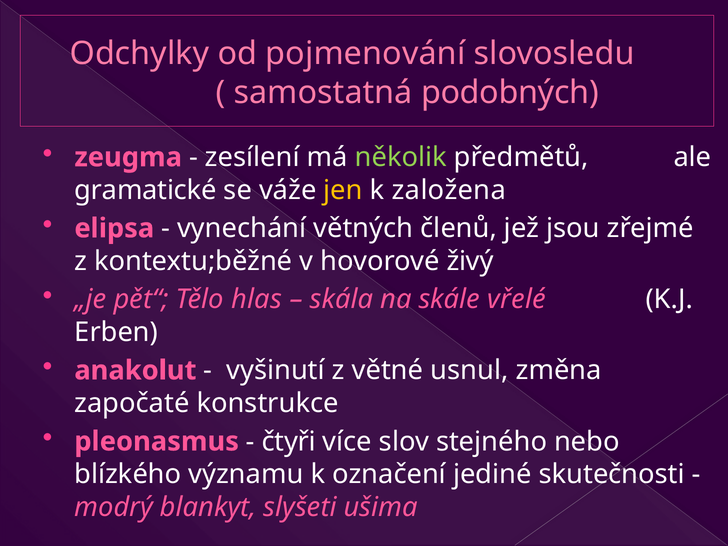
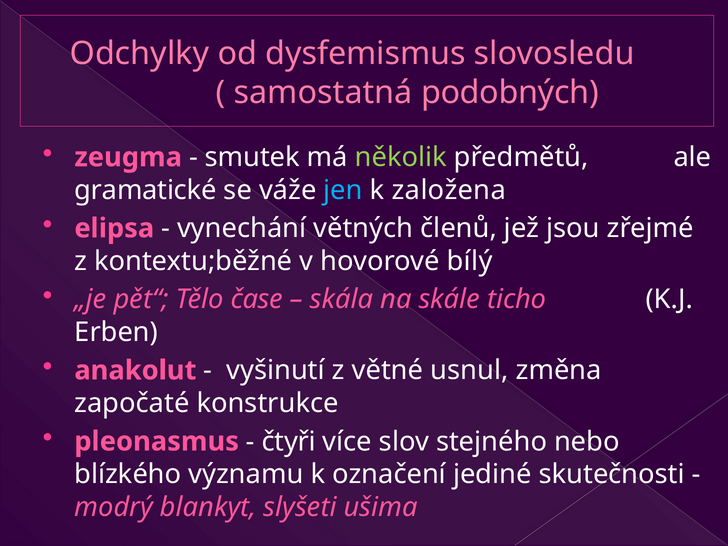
pojmenování: pojmenování -> dysfemismus (366, 54)
zesílení: zesílení -> smutek (252, 157)
jen colour: yellow -> light blue (343, 190)
živý: živý -> bílý (470, 261)
hlas: hlas -> čase (257, 299)
vřelé: vřelé -> ticho (517, 299)
